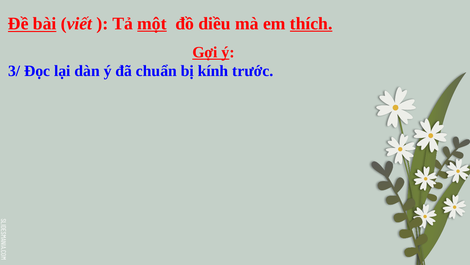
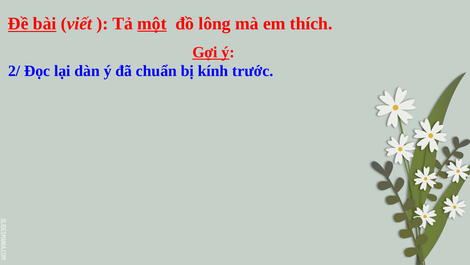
diều: diều -> lông (215, 24)
thích underline: present -> none (311, 24)
3/: 3/ -> 2/ (14, 71)
